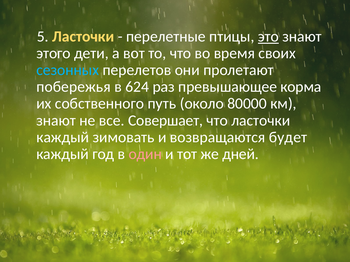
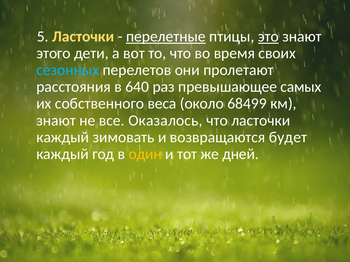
перелетные underline: none -> present (166, 37)
побережья: побережья -> расстояния (74, 87)
624: 624 -> 640 (137, 87)
корма: корма -> самых (301, 87)
путь: путь -> веса (162, 104)
80000: 80000 -> 68499 (247, 104)
Совершает: Совершает -> Оказалось (165, 121)
один colour: pink -> yellow (145, 154)
